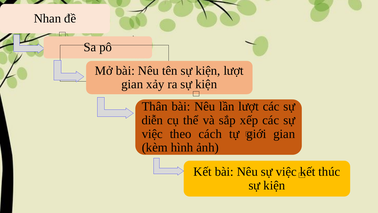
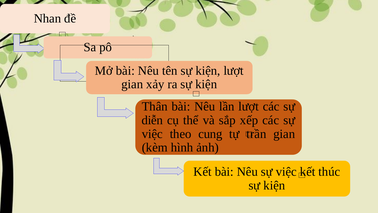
cách: cách -> cung (210, 134)
giới: giới -> trần (256, 134)
